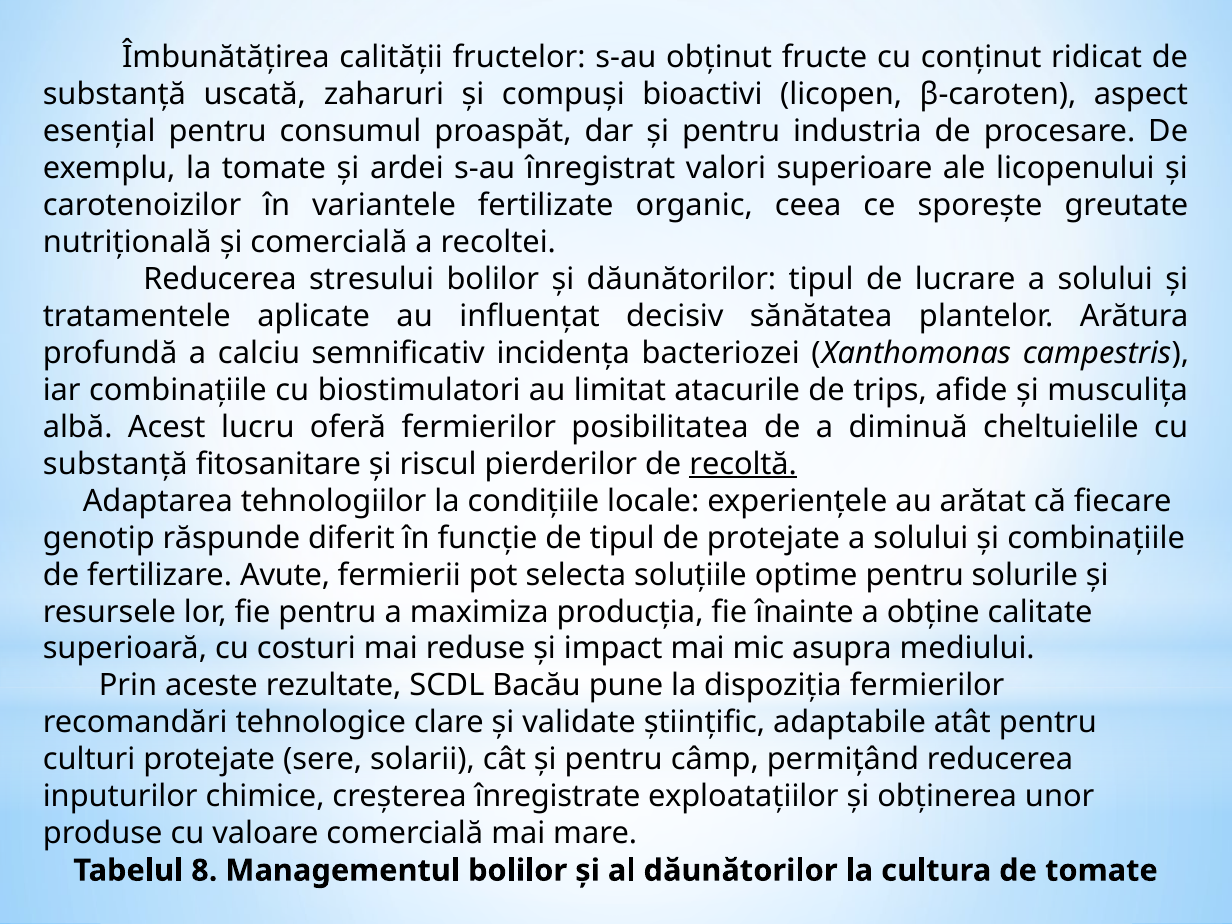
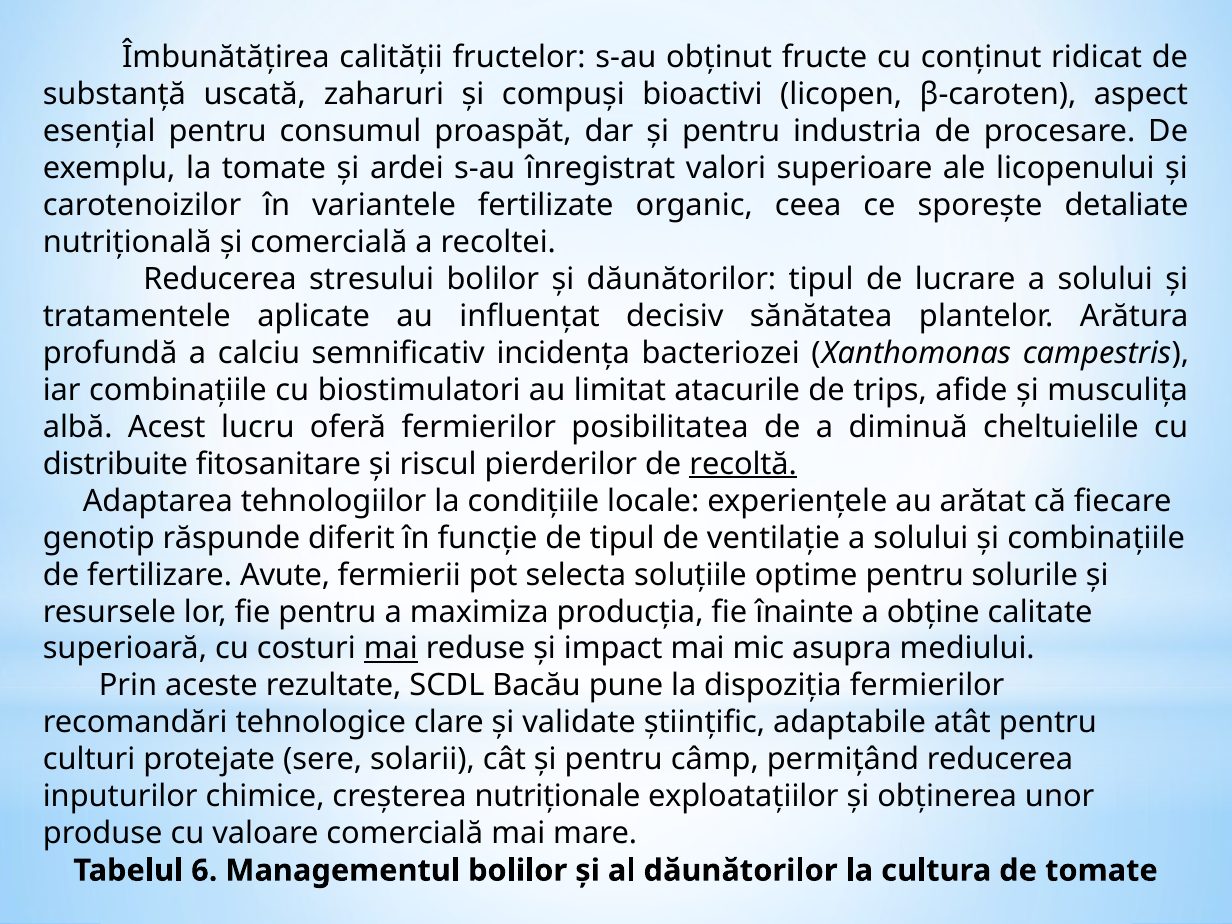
greutate: greutate -> detaliate (1127, 205)
substanță: substanță -> distribuite (115, 464)
de protejate: protejate -> ventilație (773, 538)
mai underline: none -> present (391, 649)
înregistrate: înregistrate -> nutriționale (558, 797)
8: 8 -> 6 (204, 871)
